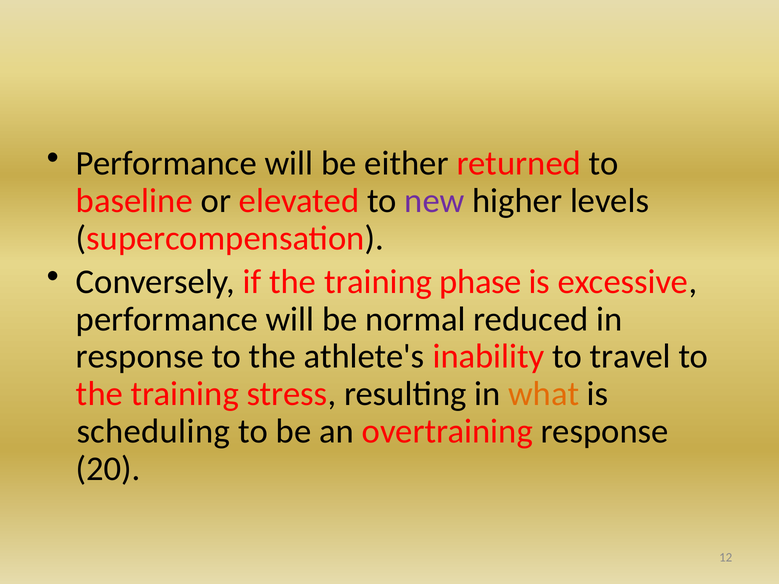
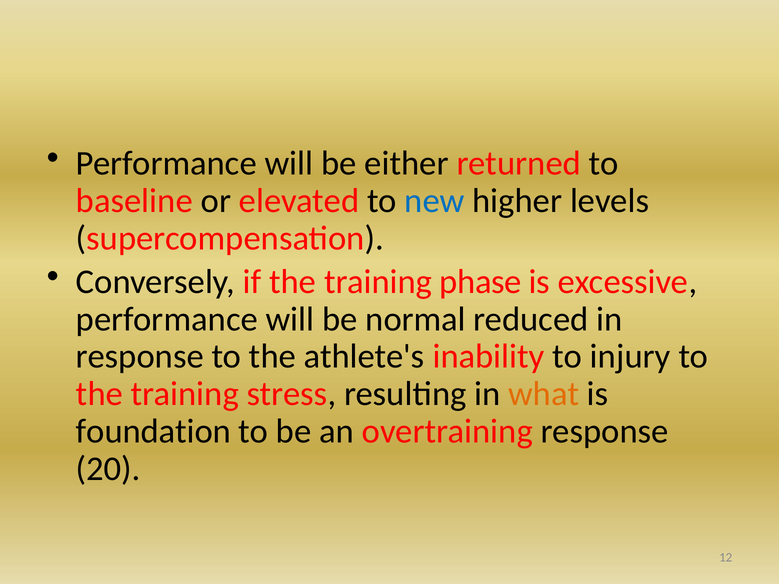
new colour: purple -> blue (434, 201)
travel: travel -> injury (630, 357)
scheduling: scheduling -> foundation (153, 432)
